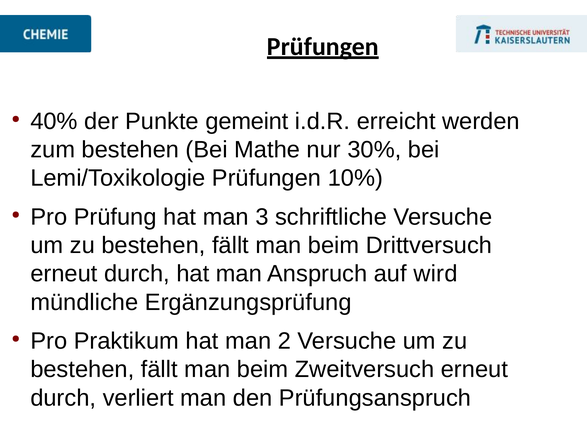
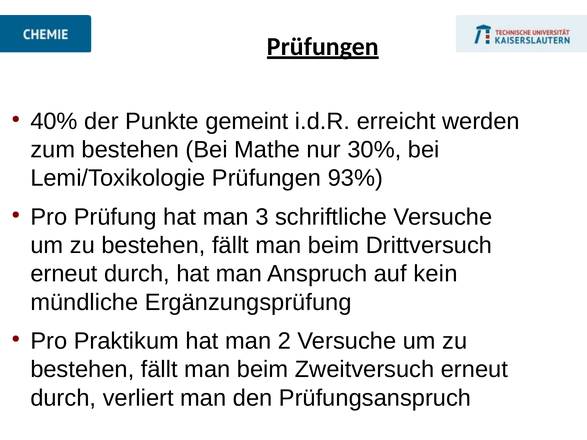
10%: 10% -> 93% (355, 178)
wird: wird -> kein (436, 274)
